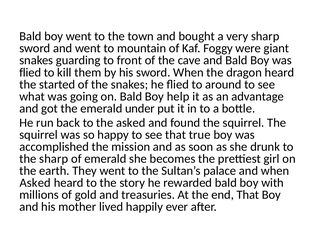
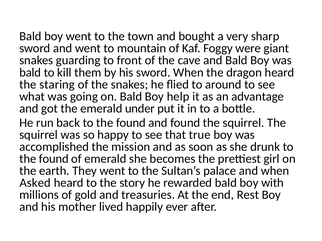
flied: flied -> bald (30, 73)
started: started -> staring (57, 85)
back to the asked: asked -> found (131, 123)
sharp: sharp -> found (54, 159)
end That: That -> Rest (248, 195)
